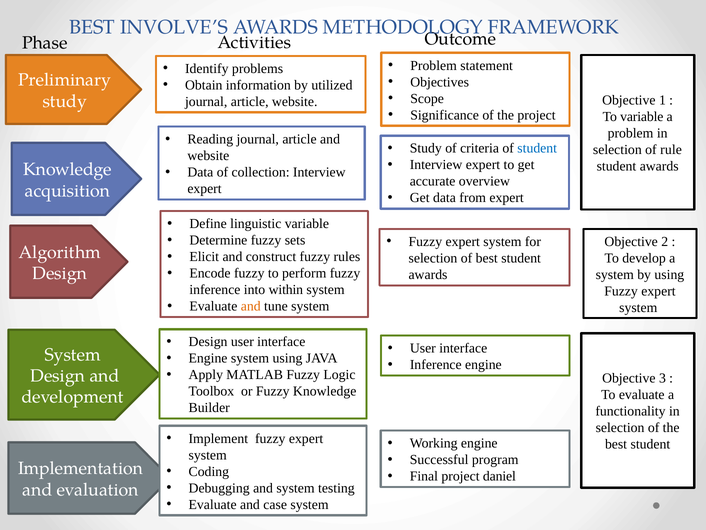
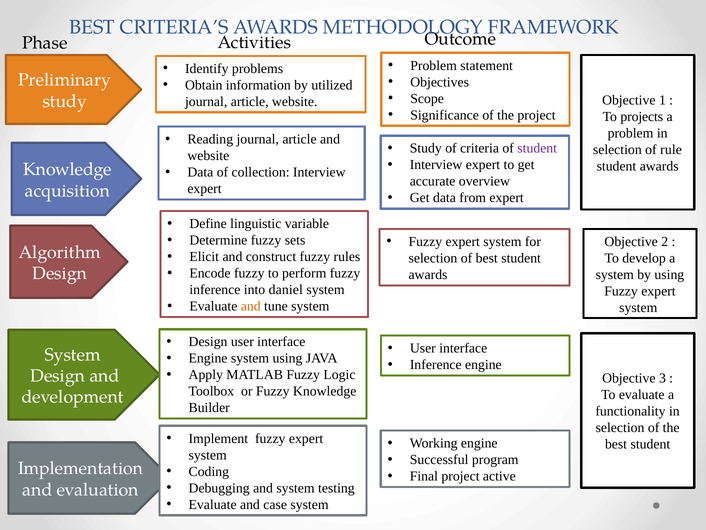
INVOLVE’S: INVOLVE’S -> CRITERIA’S (174, 27)
To variable: variable -> projects (642, 117)
student colour: blue -> purple (537, 148)
within: within -> daniel (286, 290)
daniel: daniel -> active (499, 476)
